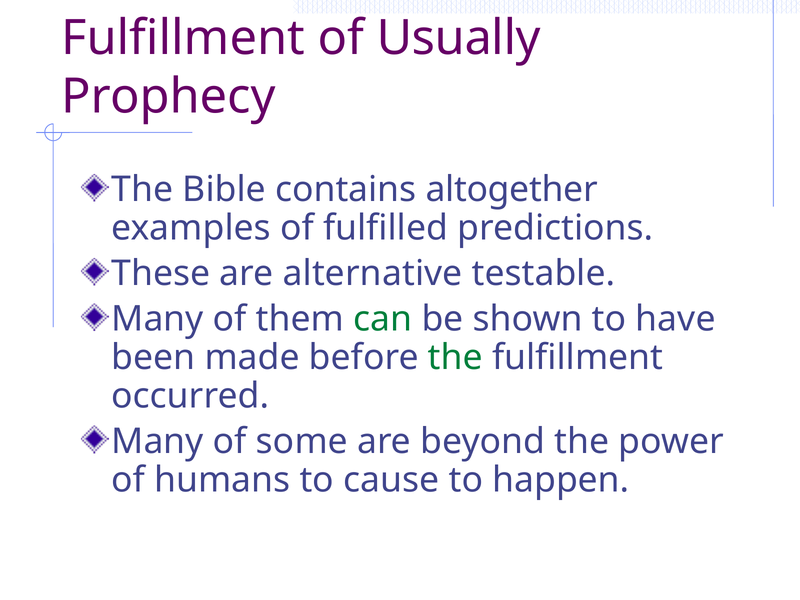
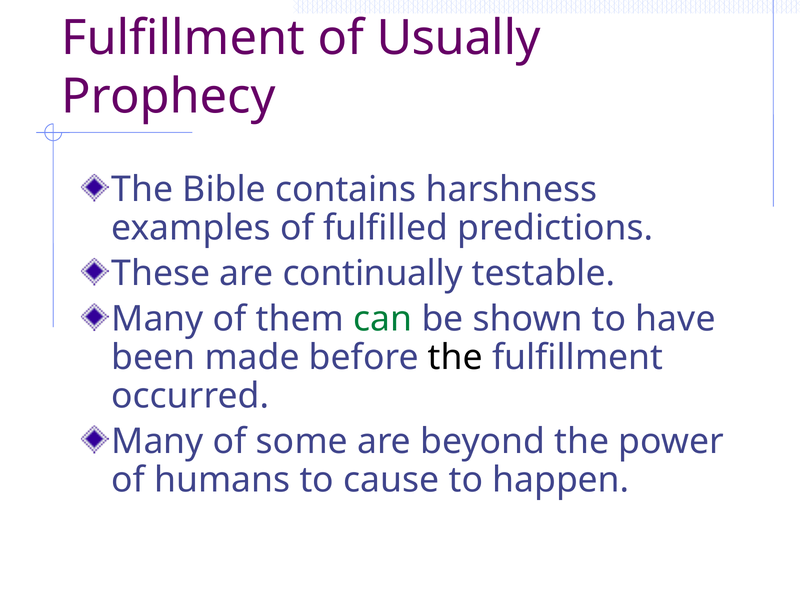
altogether: altogether -> harshness (512, 190)
alternative: alternative -> continually (373, 274)
the colour: green -> black (455, 358)
